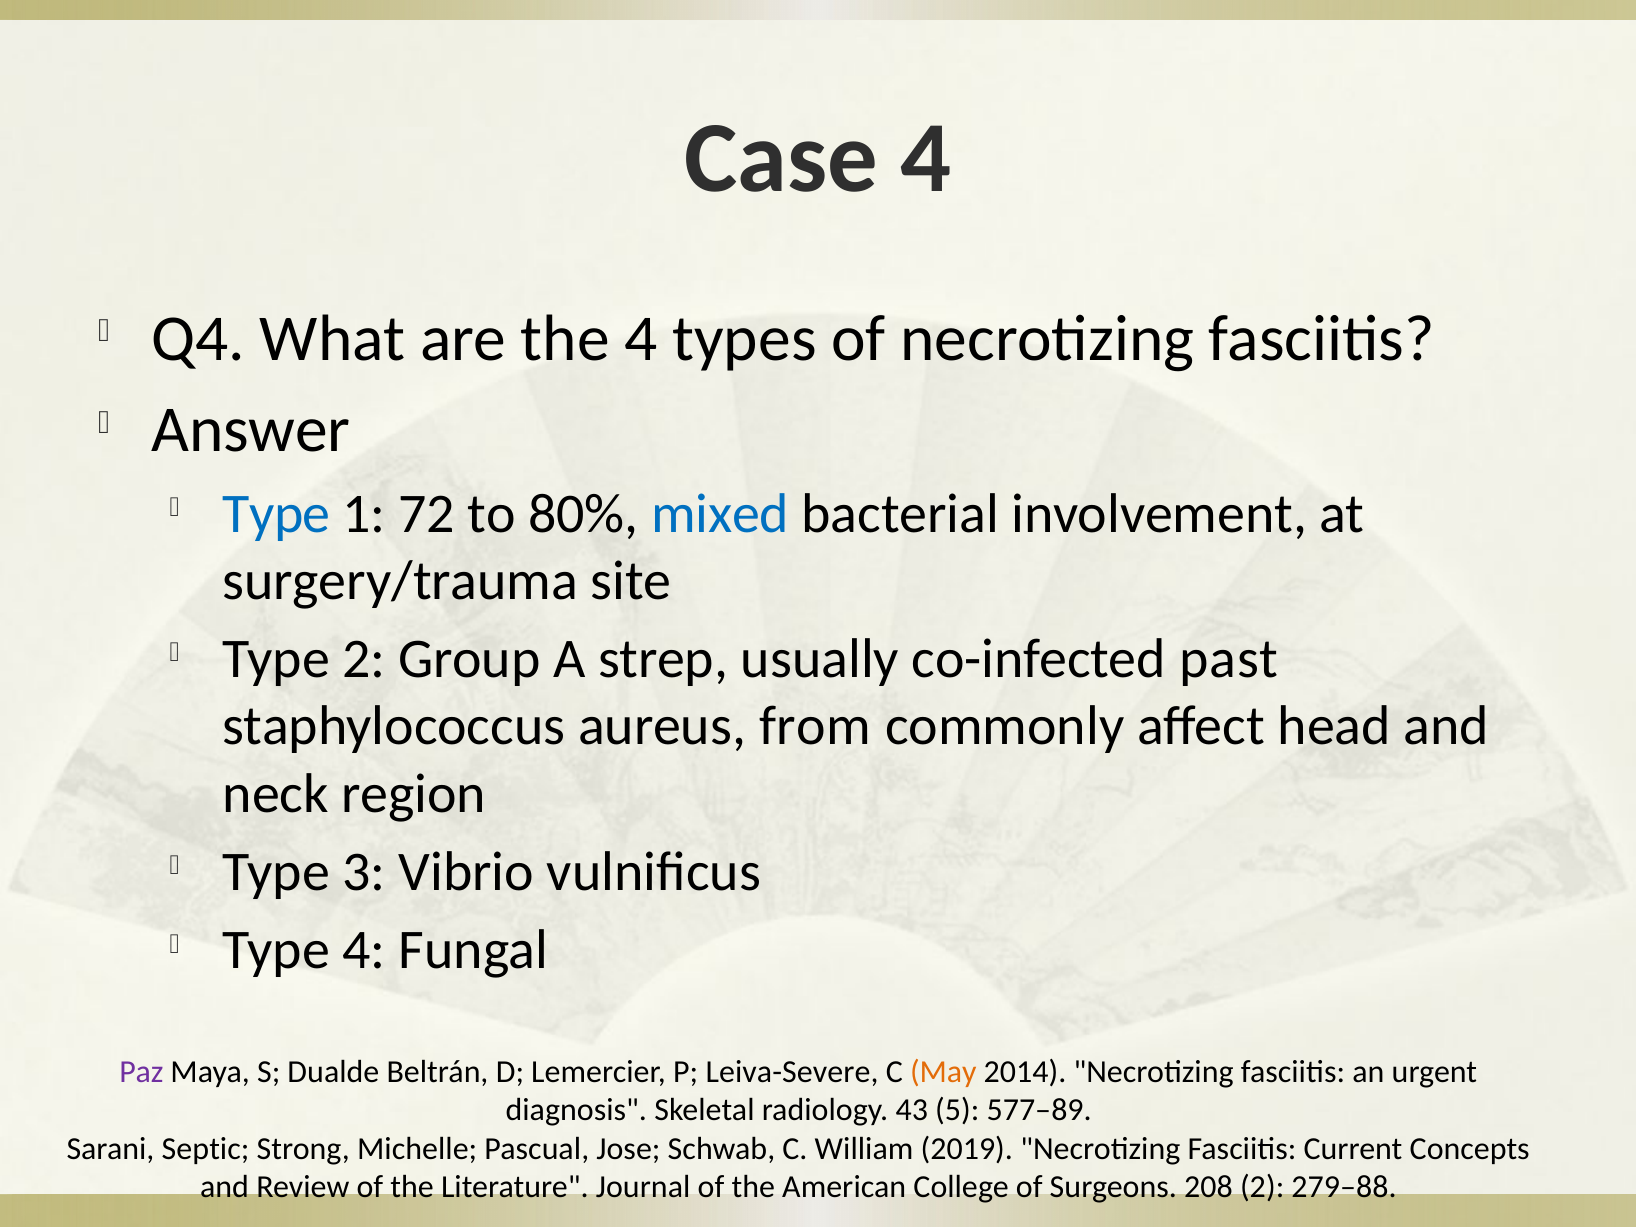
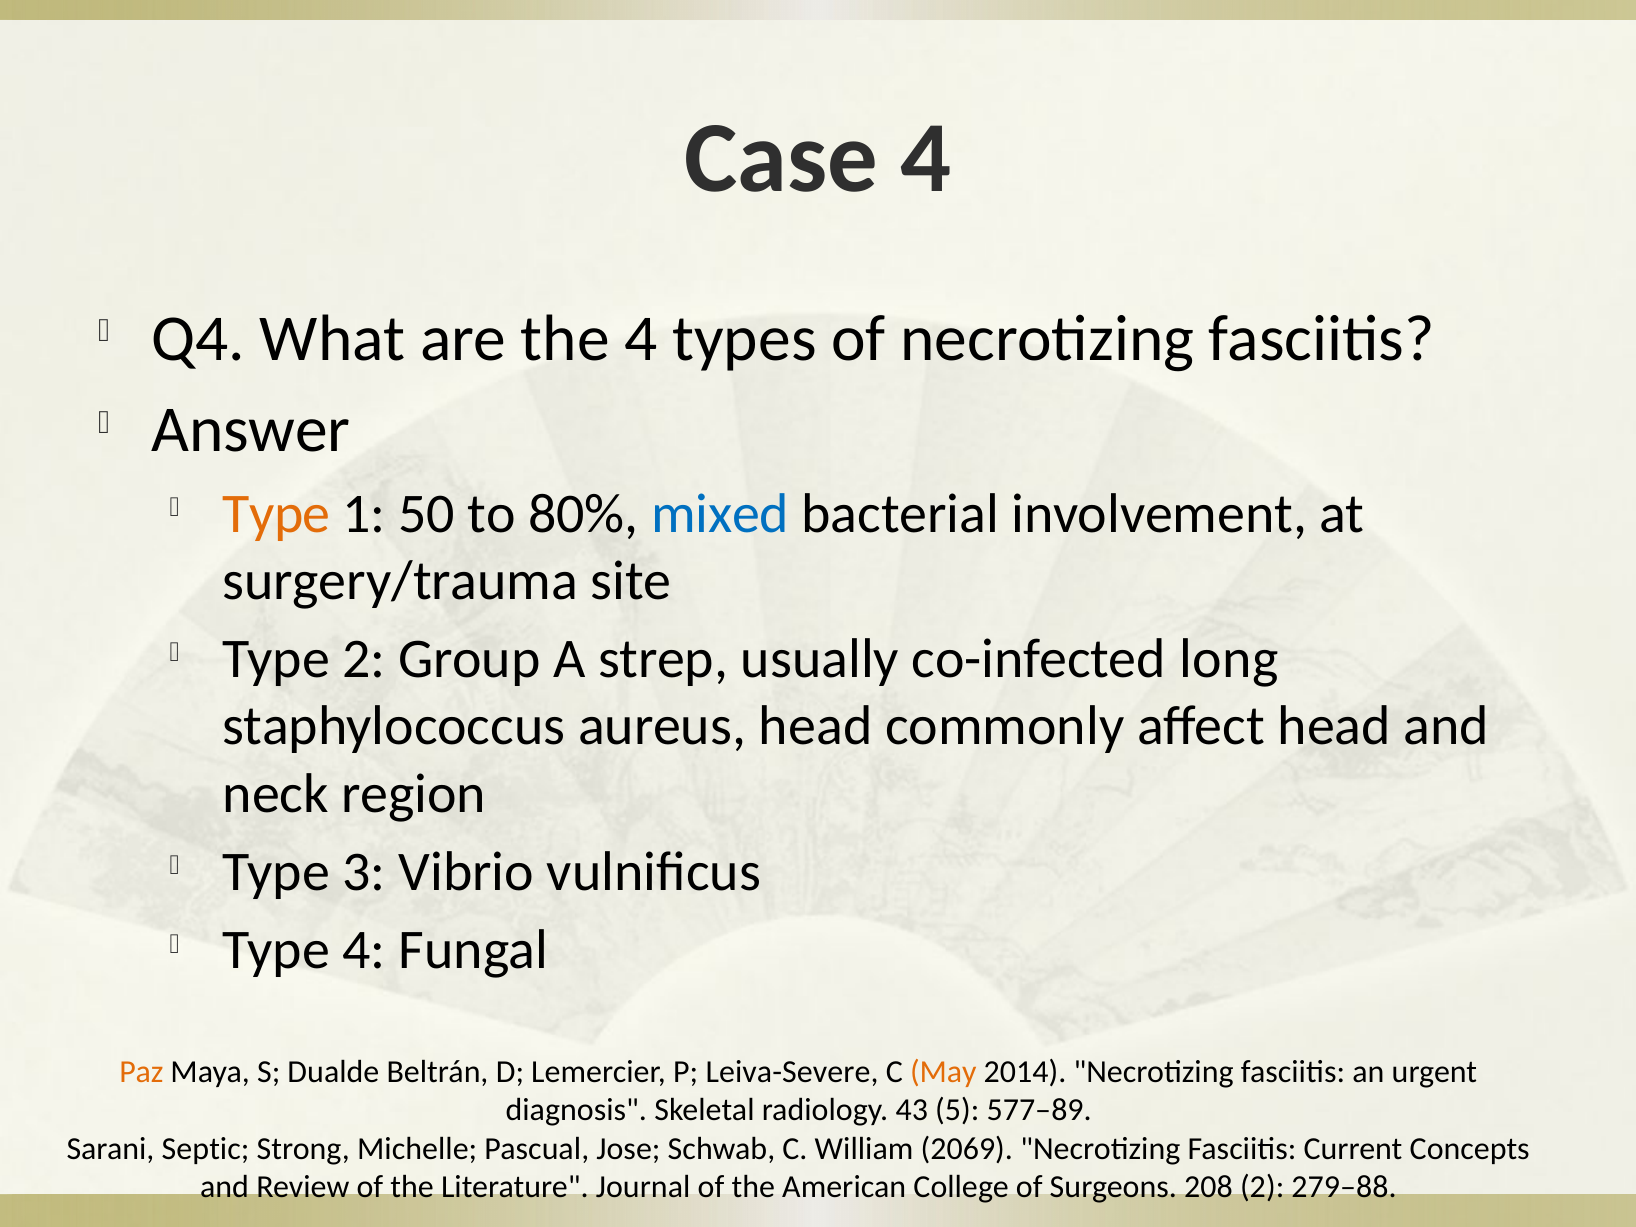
Type colour: blue -> orange (277, 514)
72: 72 -> 50 (427, 514)
past: past -> long (1229, 659)
aureus from: from -> head (816, 726)
Paz colour: purple -> orange (141, 1072)
2019: 2019 -> 2069 (967, 1149)
